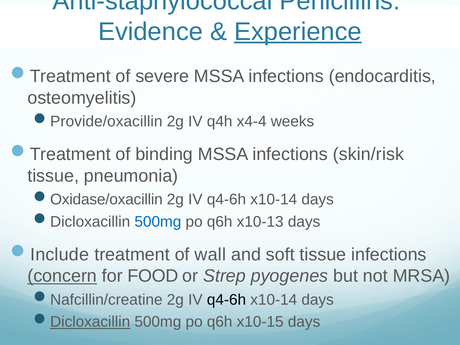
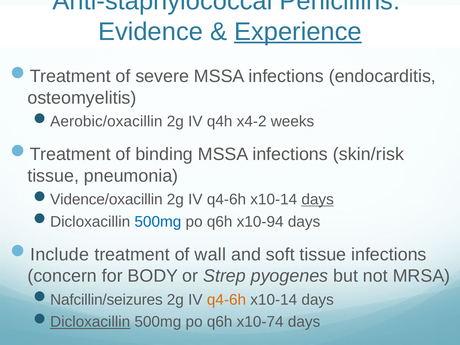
Provide/oxacillin: Provide/oxacillin -> Aerobic/oxacillin (106, 121)
x4-4: x4-4 -> x4-2 (252, 121)
Oxidase/oxacillin: Oxidase/oxacillin -> Vidence/oxacillin (106, 199)
days underline: none -> present (318, 199)
x10-13: x10-13 -> x10-94 (260, 222)
concern underline: present -> none (62, 276)
FOOD: FOOD -> BODY (153, 276)
Nafcillin/creatine: Nafcillin/creatine -> Nafcillin/seizures (106, 300)
q4-6h colour: black -> orange (226, 300)
x10-15: x10-15 -> x10-74 (260, 322)
